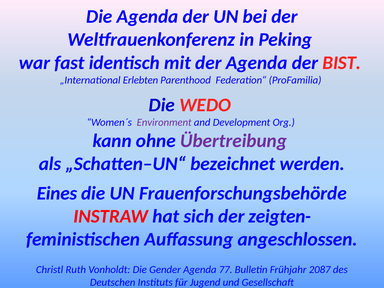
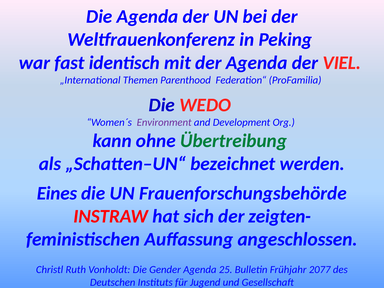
BIST: BIST -> VIEL (342, 63)
Erlebten: Erlebten -> Themen (140, 80)
Übertreibung colour: purple -> green (234, 141)
77: 77 -> 25 (226, 269)
2087: 2087 -> 2077 (320, 269)
